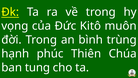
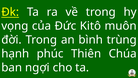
tụng: tụng -> ngợi (37, 67)
